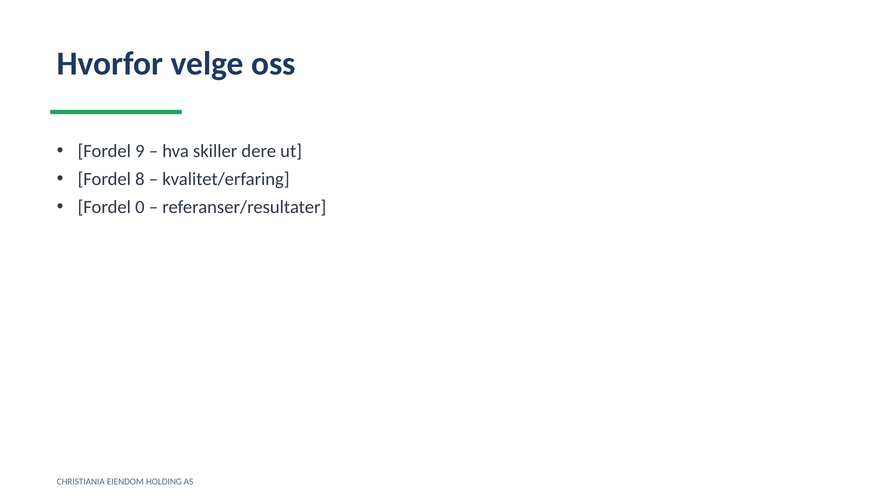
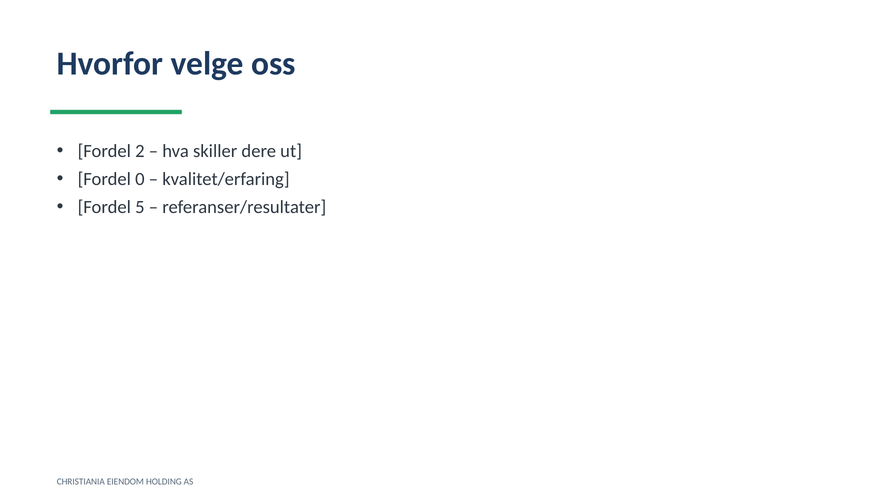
9: 9 -> 2 (140, 151)
8: 8 -> 0 (140, 179)
0: 0 -> 5 (140, 207)
